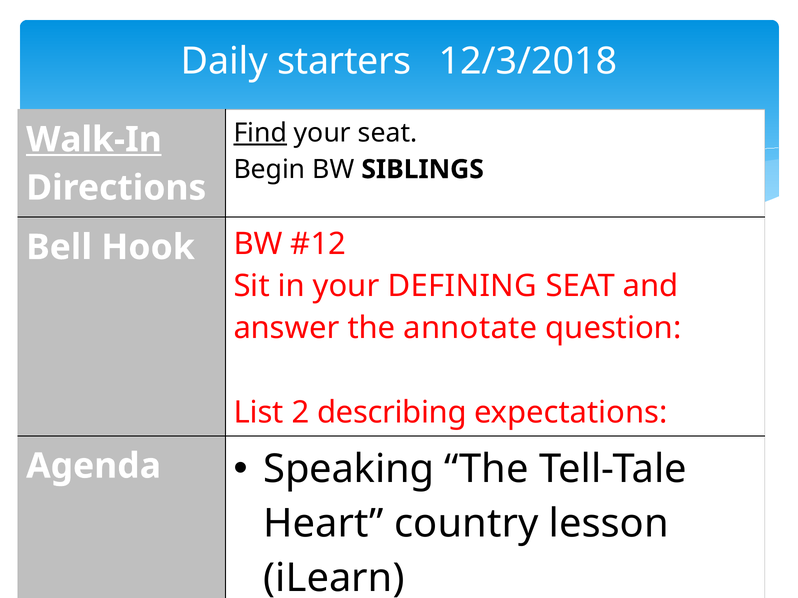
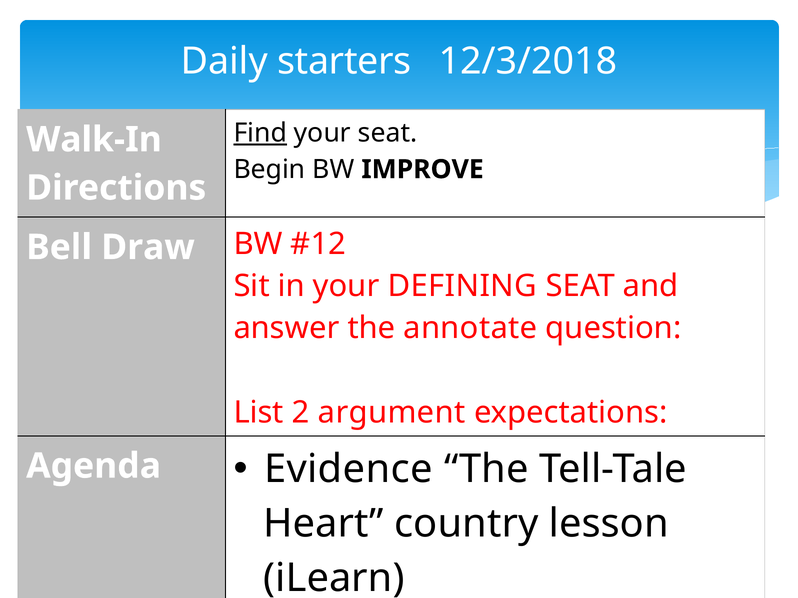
Walk-In underline: present -> none (94, 140)
SIBLINGS: SIBLINGS -> IMPROVE (423, 170)
Hook: Hook -> Draw (148, 248)
describing: describing -> argument (392, 413)
Speaking: Speaking -> Evidence (348, 470)
